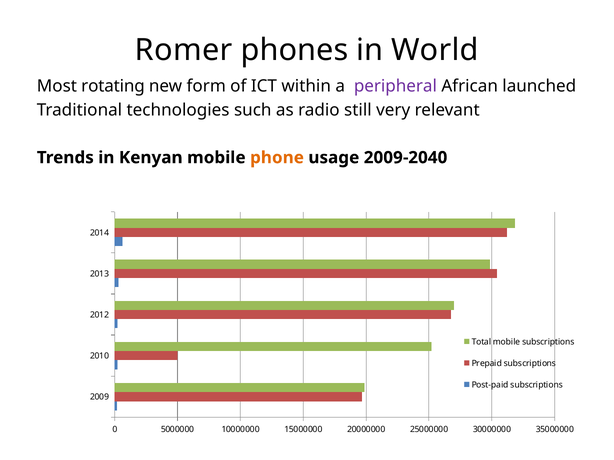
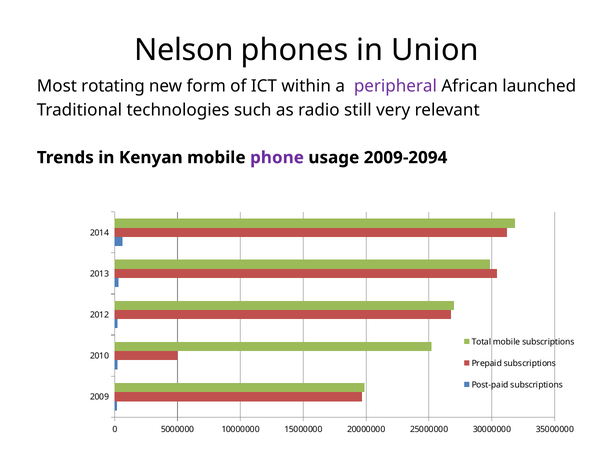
Romer: Romer -> Nelson (184, 50)
World: World -> Union (435, 50)
phone colour: orange -> purple (277, 158)
2009-2040: 2009-2040 -> 2009-2094 (406, 158)
